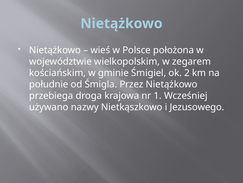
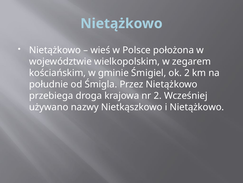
nr 1: 1 -> 2 (158, 95)
i Jezusowego: Jezusowego -> Nietążkowo (197, 107)
